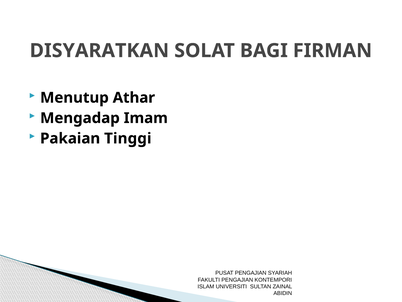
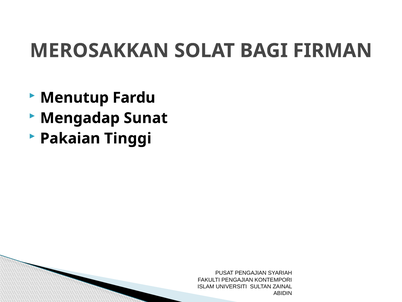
DISYARATKAN: DISYARATKAN -> MEROSAKKAN (99, 51)
Athar: Athar -> Fardu (134, 98)
Imam: Imam -> Sunat (146, 118)
